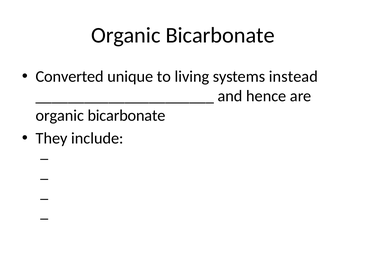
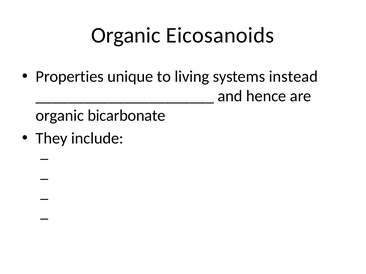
Bicarbonate: Bicarbonate -> Eicosanoids (220, 35)
Converted: Converted -> Properties (70, 77)
